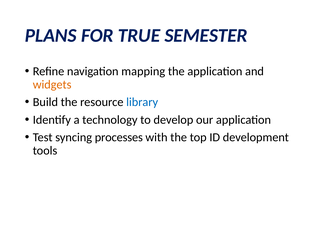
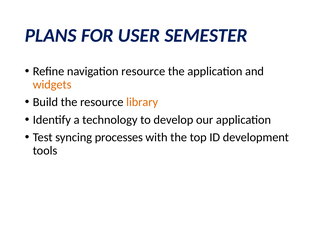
TRUE: TRUE -> USER (139, 35)
navigation mapping: mapping -> resource (143, 71)
library colour: blue -> orange (142, 102)
